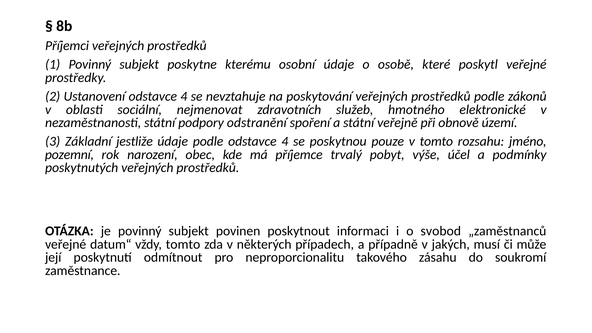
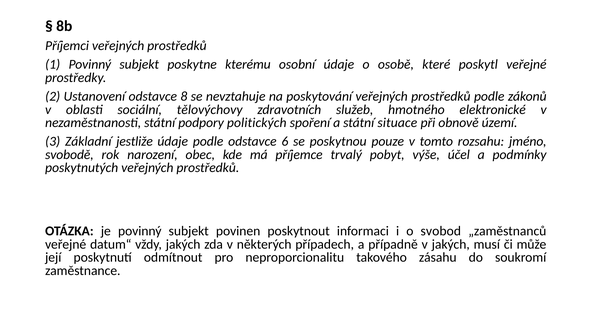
Ustanovení odstavce 4: 4 -> 8 (184, 96)
nejmenovat: nejmenovat -> tělovýchovy (210, 110)
odstranění: odstranění -> politických (257, 123)
veřejně: veřejně -> situace (397, 123)
podle odstavce 4: 4 -> 6 (285, 141)
pozemní: pozemní -> svobodě (69, 155)
vždy tomto: tomto -> jakých (183, 244)
